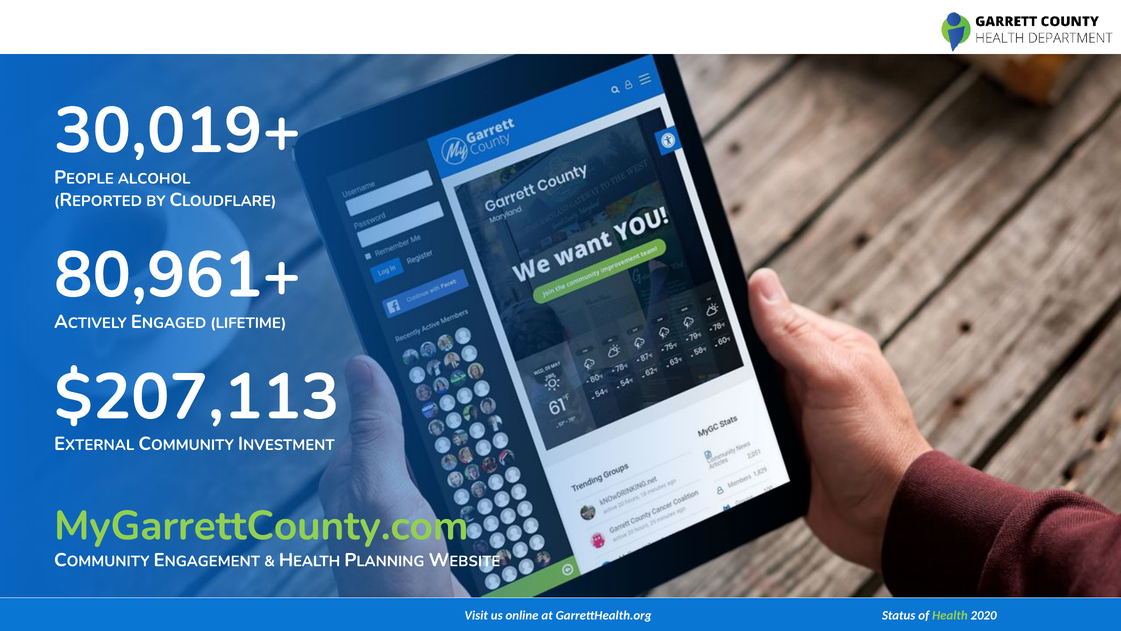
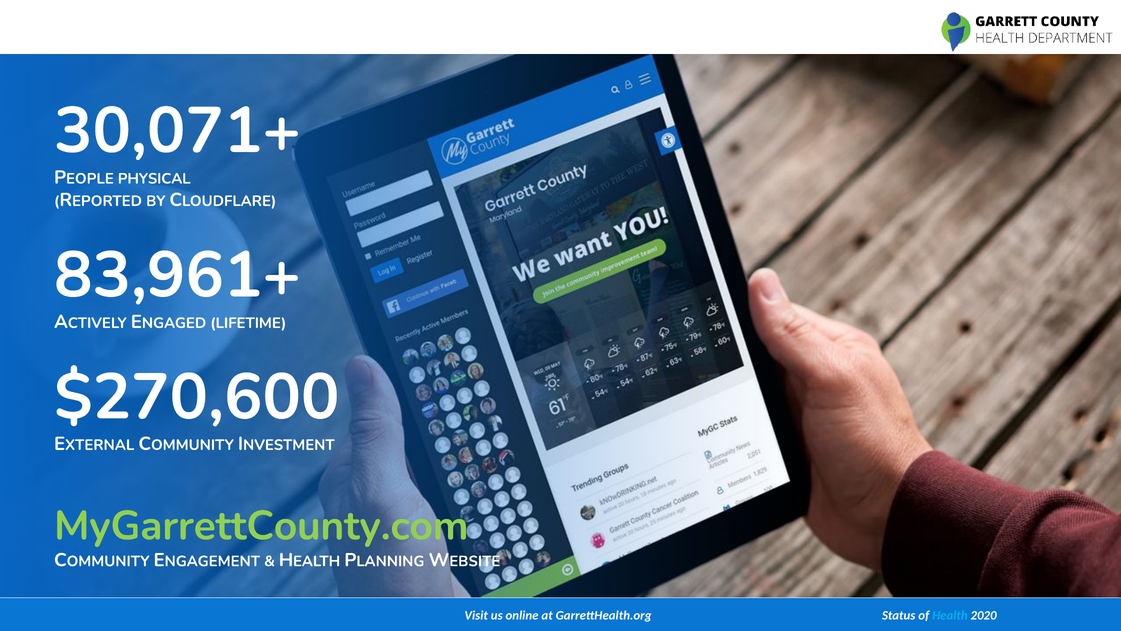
30,019+: 30,019+ -> 30,071+ (177, 131)
ALCOHOL: ALCOHOL -> PHYSICAL (154, 178)
80,961+: 80,961+ -> 83,961+ (177, 275)
$207,113: $207,113 -> $270,600 (197, 397)
Health colour: light green -> light blue (950, 615)
